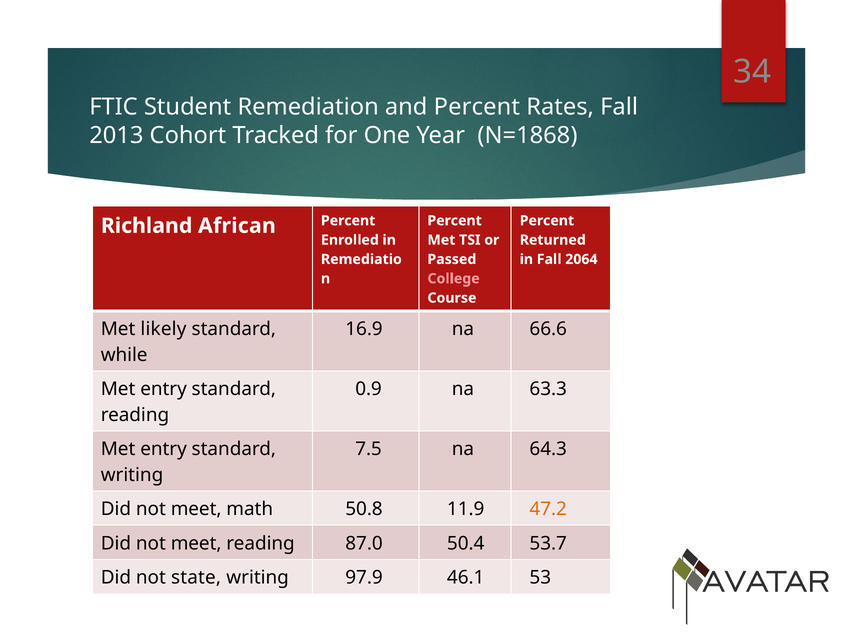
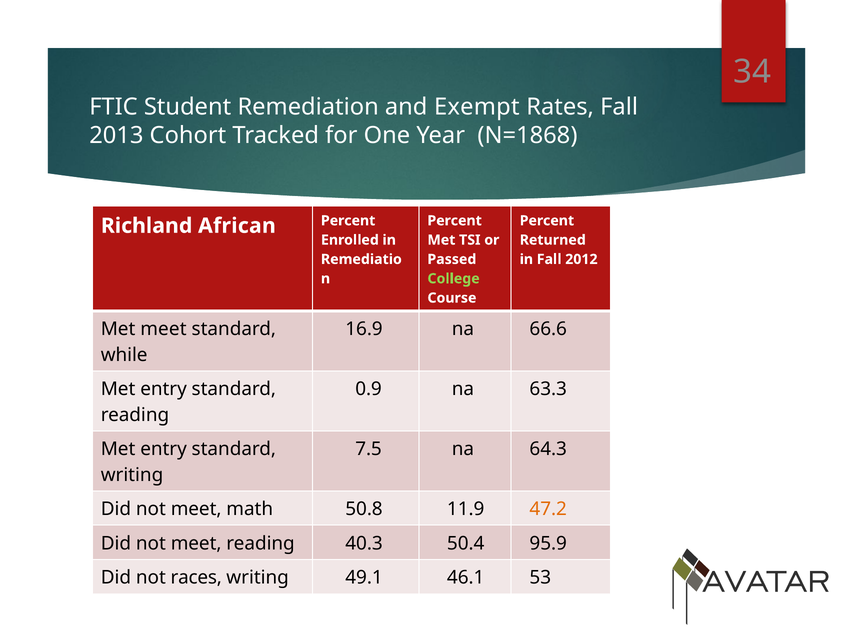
and Percent: Percent -> Exempt (477, 107)
2064: 2064 -> 2012 (581, 259)
College colour: pink -> light green (454, 279)
Met likely: likely -> meet (163, 329)
87.0: 87.0 -> 40.3 (364, 543)
53.7: 53.7 -> 95.9 (548, 543)
state: state -> races (196, 578)
97.9: 97.9 -> 49.1 (364, 578)
